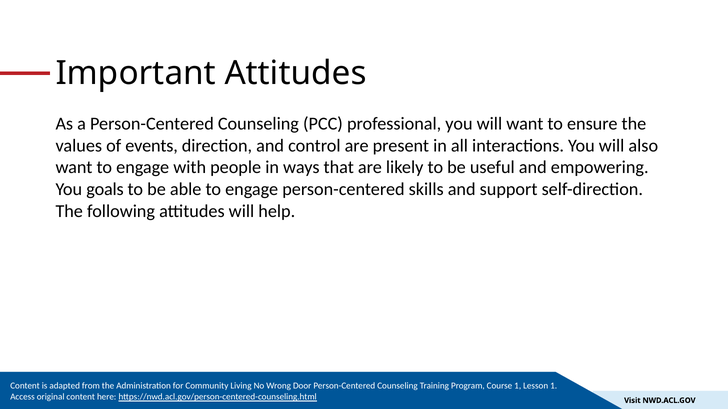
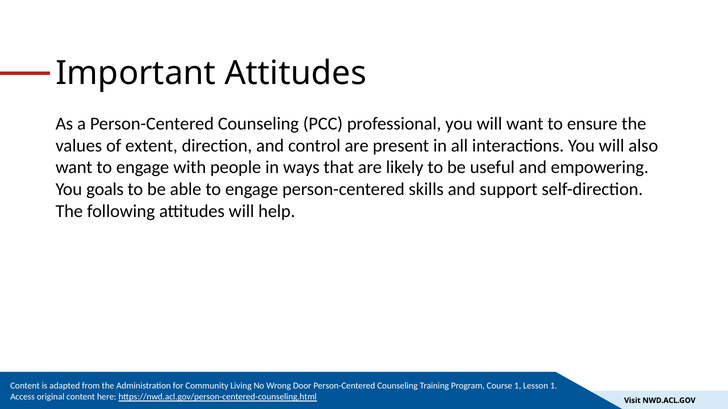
events: events -> extent (151, 146)
